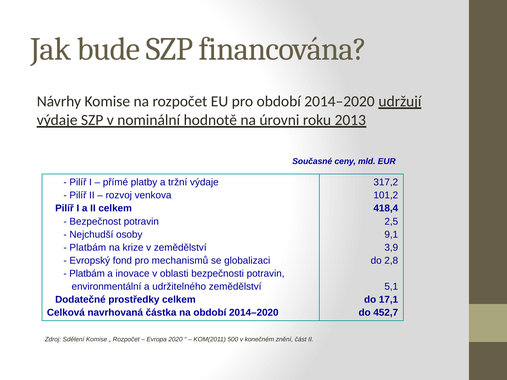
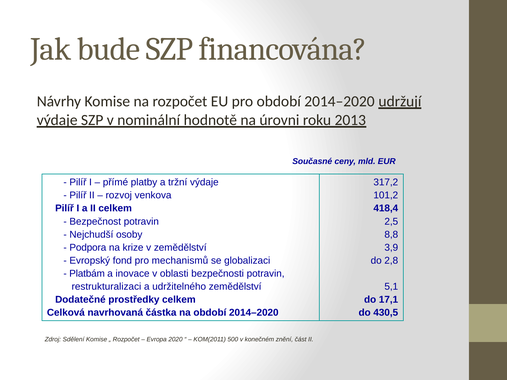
9,1: 9,1 -> 8,8 (391, 235)
Platbám: Platbám -> Podpora (88, 248)
environmentální: environmentální -> restrukturalizaci (106, 287)
452,7: 452,7 -> 430,5 (386, 313)
